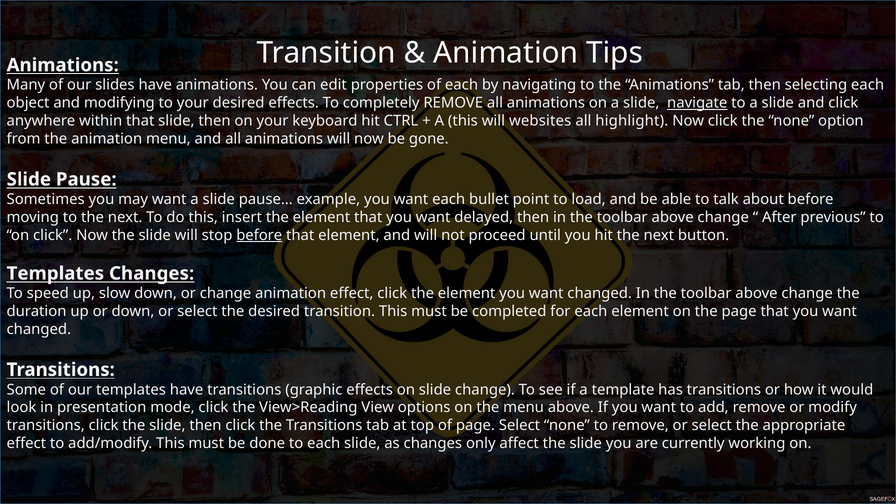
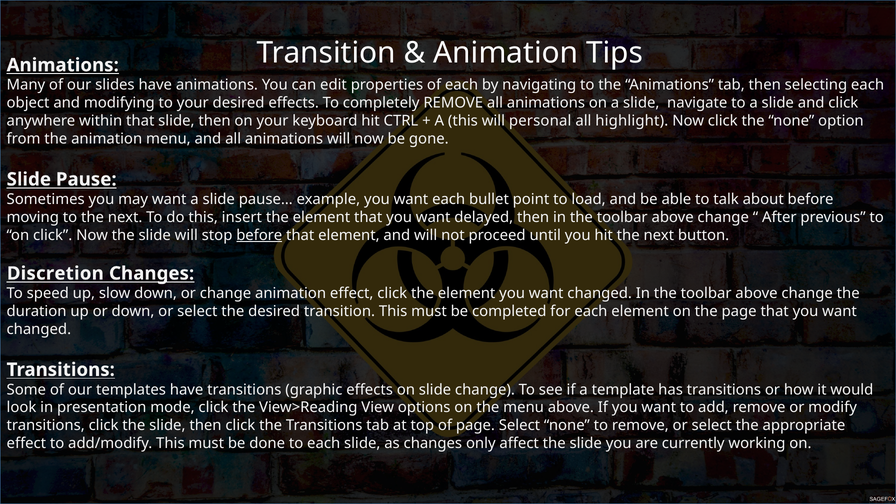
navigate underline: present -> none (697, 103)
websites: websites -> personal (540, 121)
Templates: Templates -> Discretion (55, 273)
